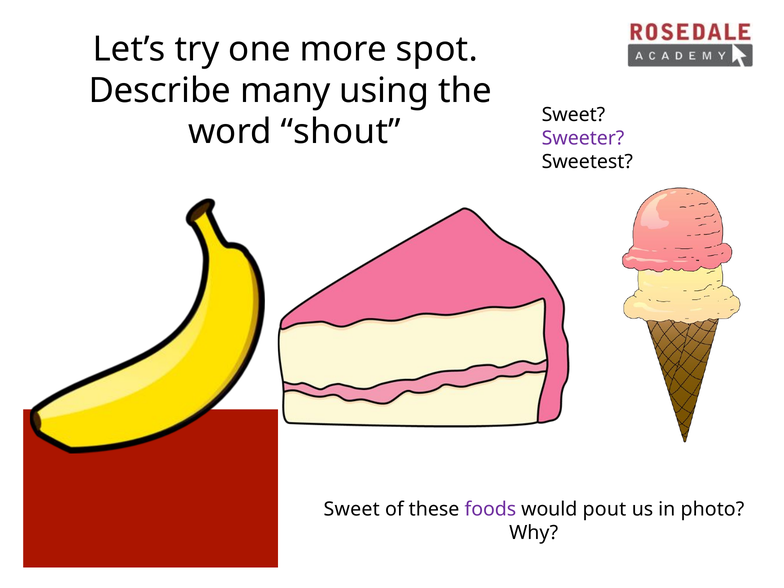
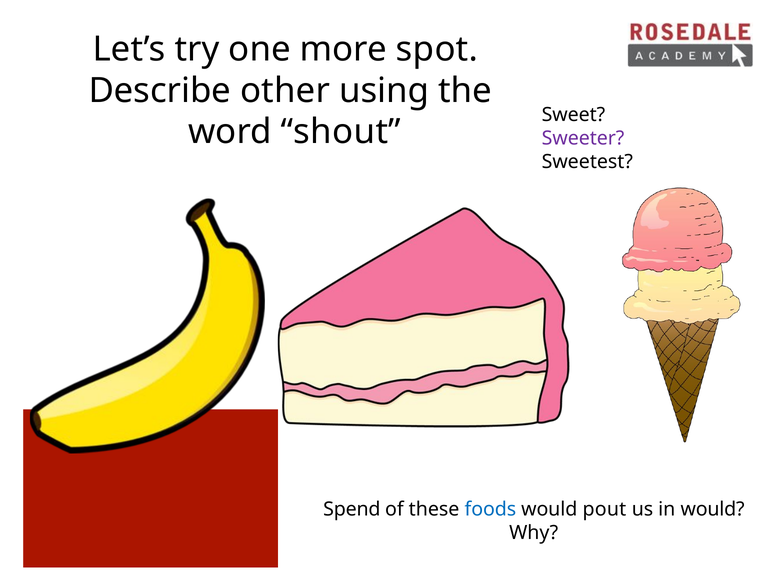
many: many -> other (285, 91)
Sweet: Sweet -> Spend (352, 510)
foods colour: purple -> blue (490, 510)
in photo: photo -> would (713, 510)
